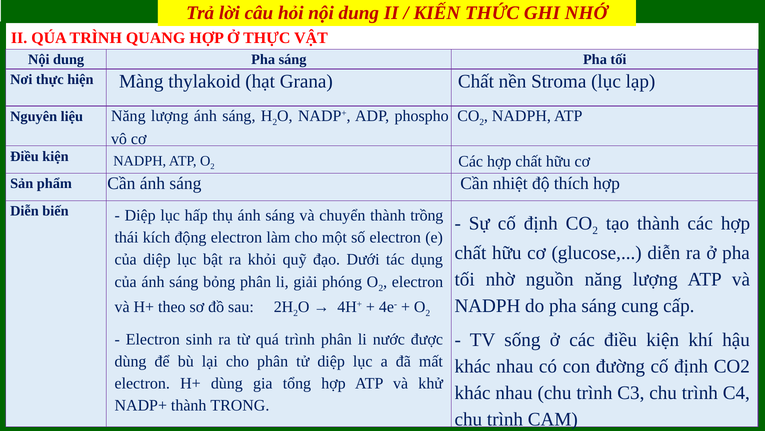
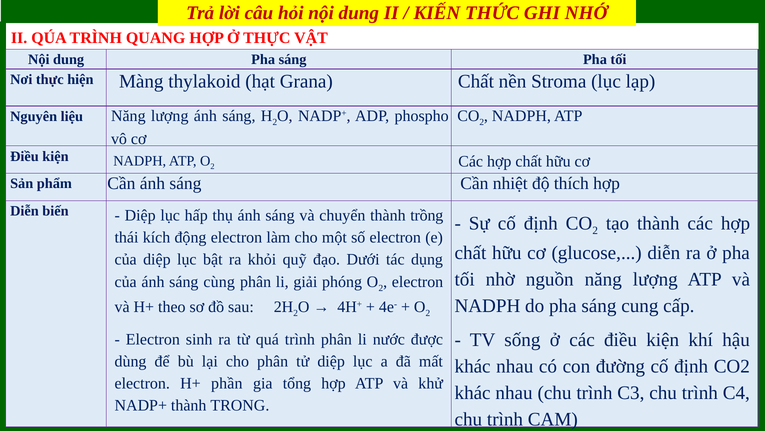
bỏng: bỏng -> cùng (219, 281)
H+ dùng: dùng -> phần (227, 383)
